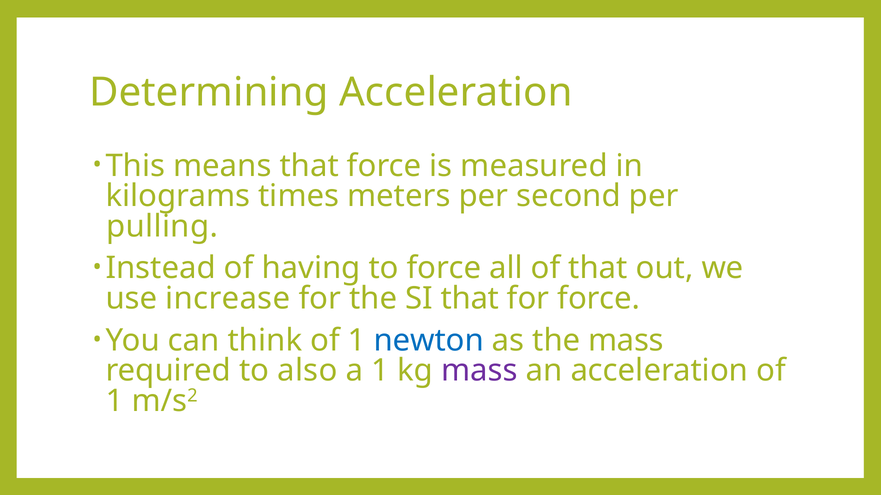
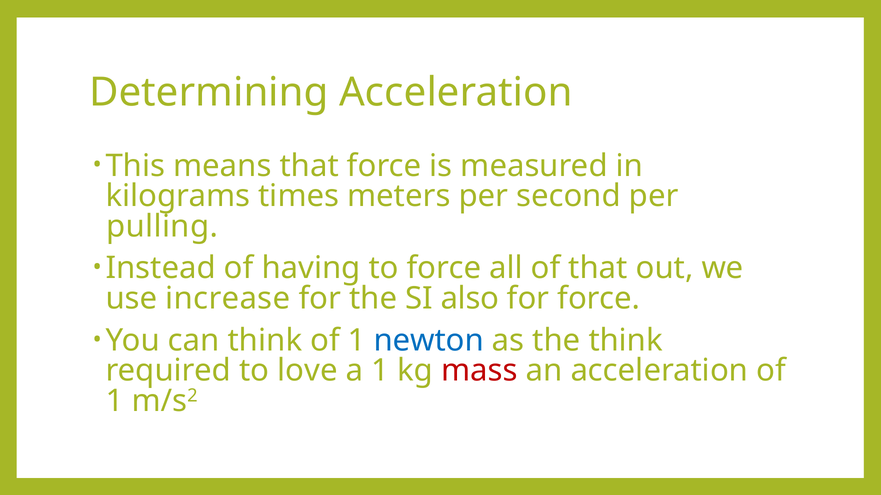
SI that: that -> also (470, 299)
the mass: mass -> think (626, 341)
also: also -> love (307, 371)
mass colour: purple -> red (479, 371)
